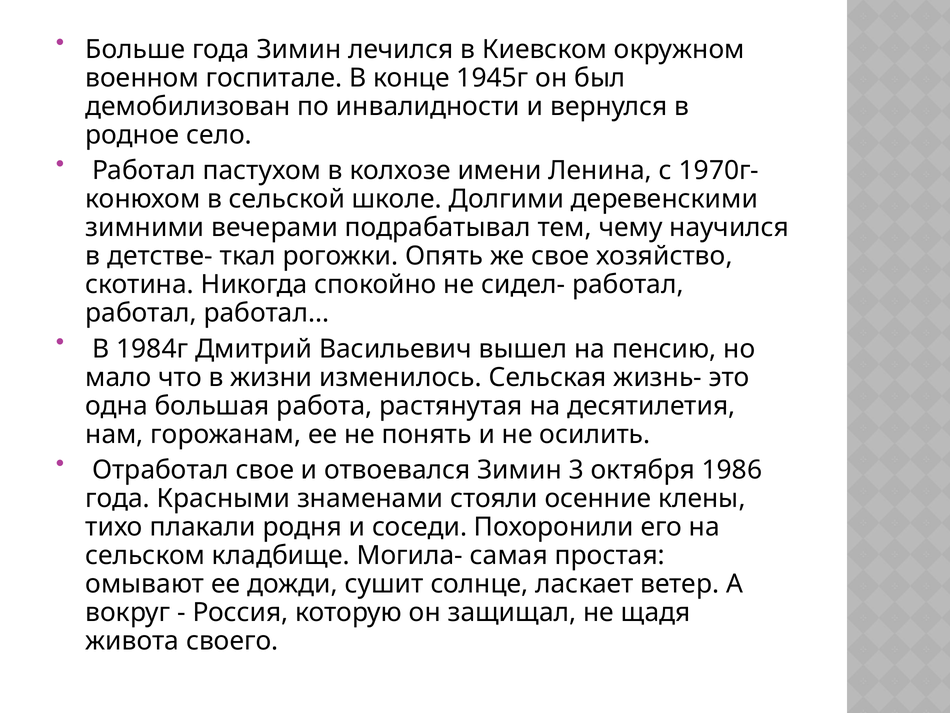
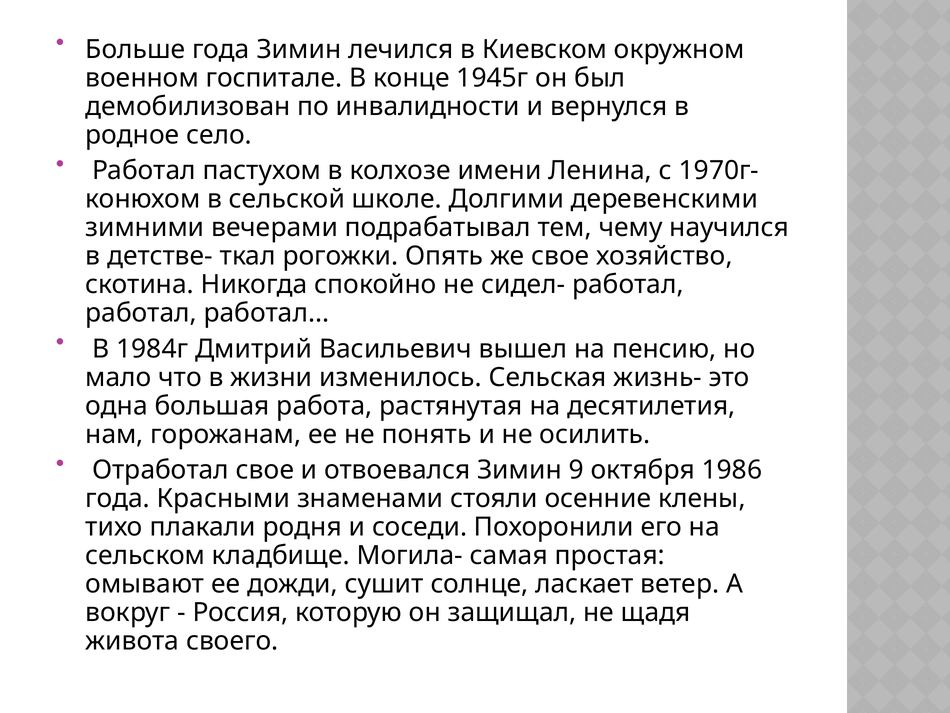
3: 3 -> 9 (576, 470)
